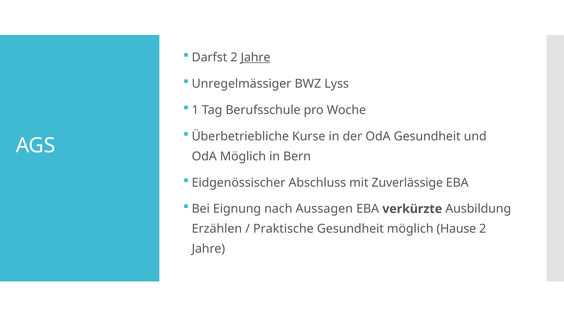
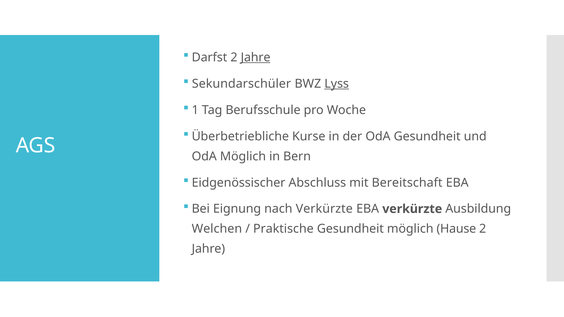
Unregelmässiger: Unregelmässiger -> Sekundarschüler (241, 84)
Lyss underline: none -> present (337, 84)
Zuverlässige: Zuverlässige -> Bereitschaft (407, 183)
nach Aussagen: Aussagen -> Verkürzte (324, 209)
Erzählen: Erzählen -> Welchen (217, 229)
